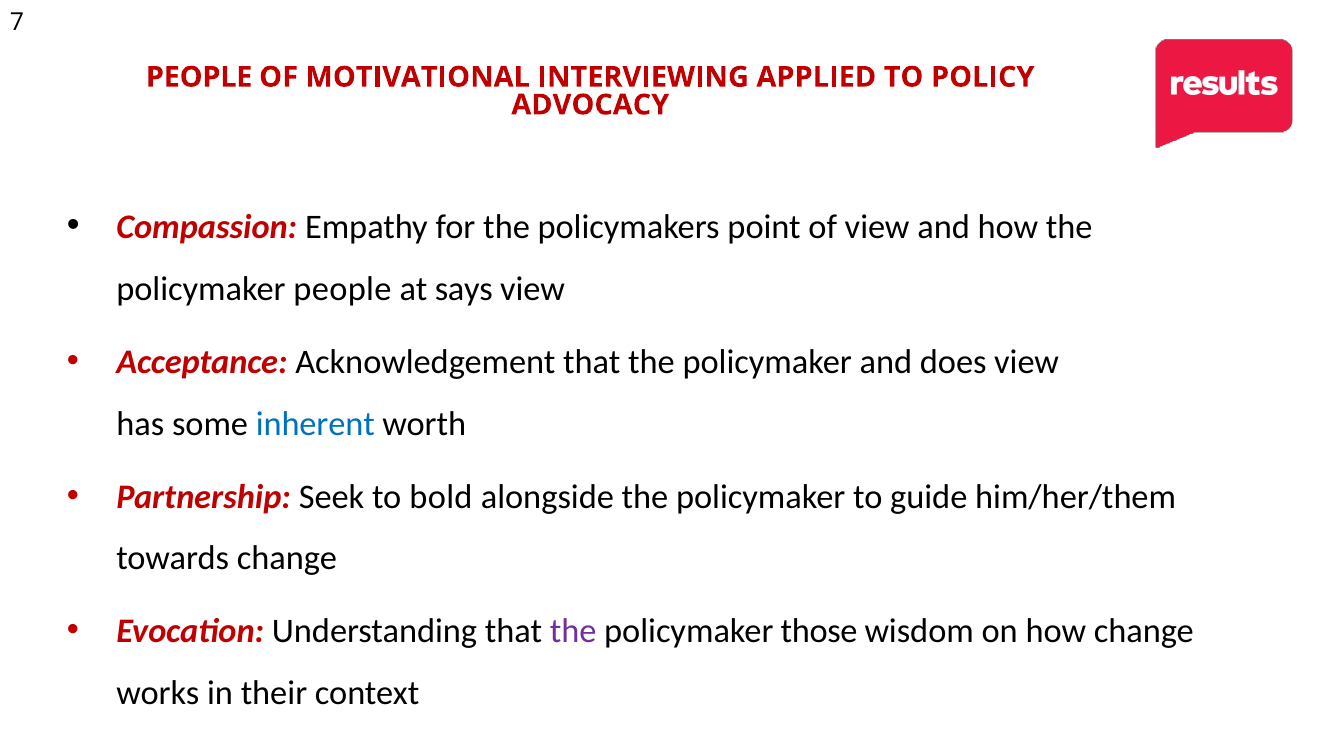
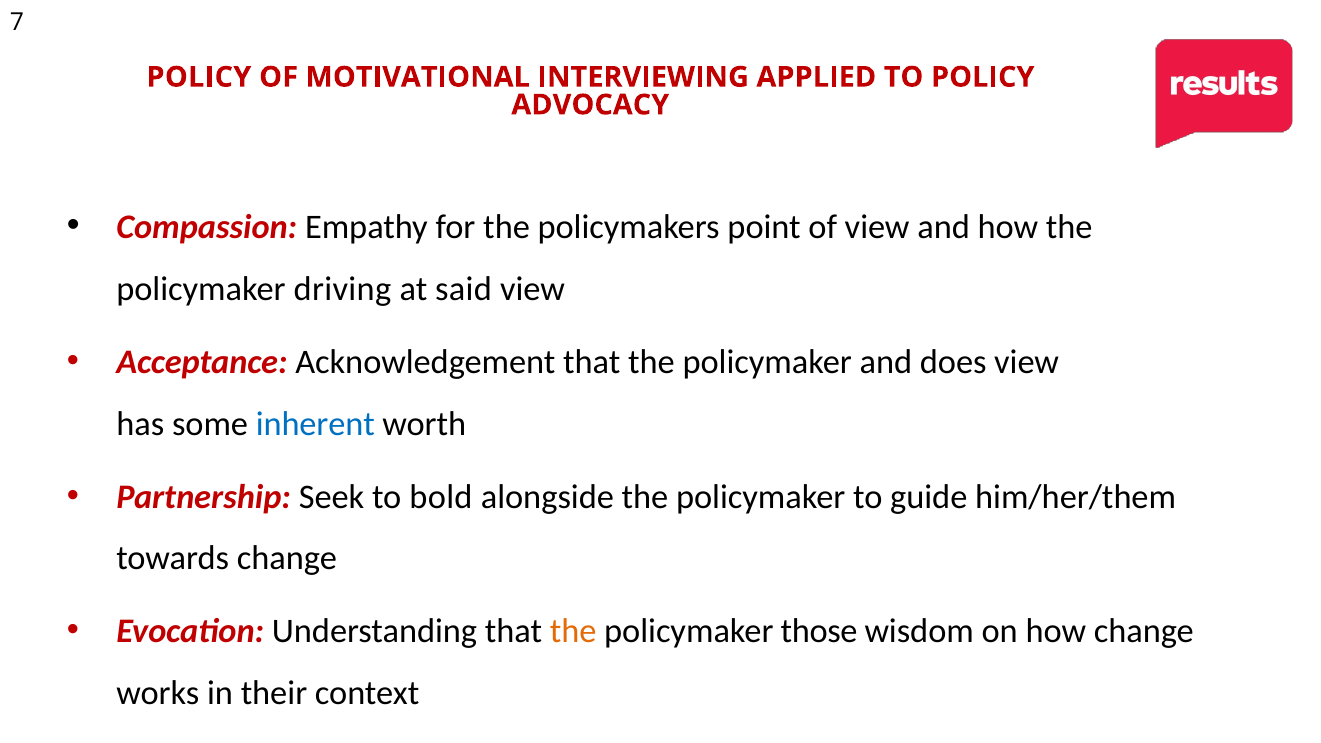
PEOPLE: PEOPLE -> POLICY (199, 77)
policymaker people: people -> driving (342, 289)
says: says -> said (463, 289)
the colour: purple -> orange (573, 632)
